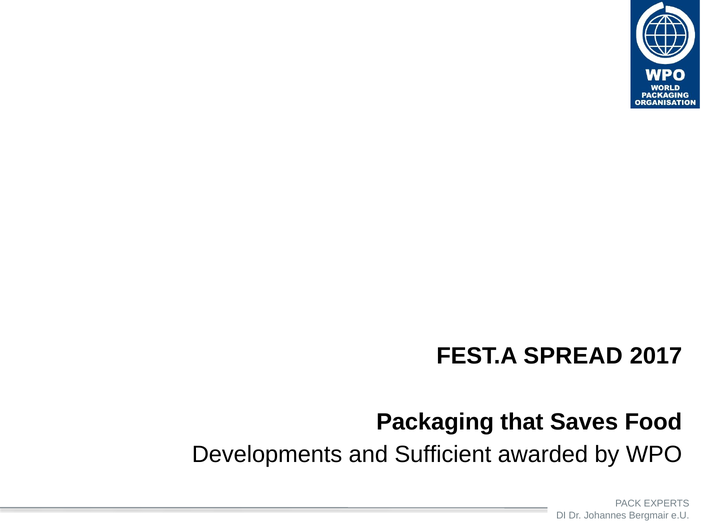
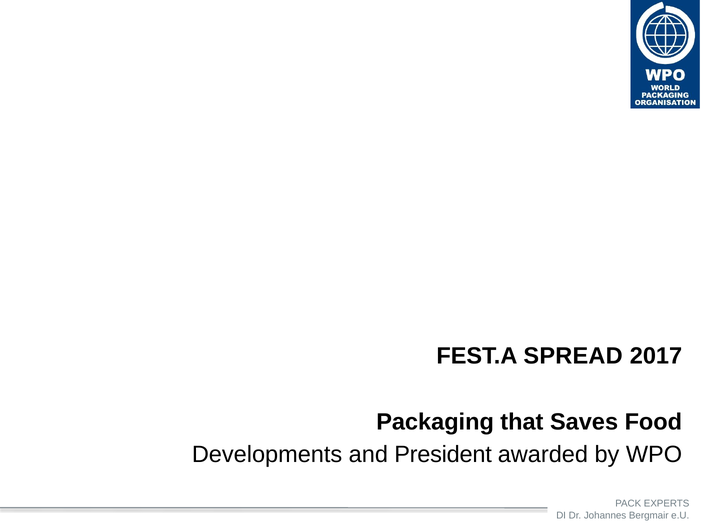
Sufficient: Sufficient -> President (443, 455)
